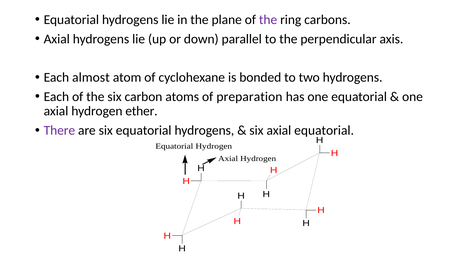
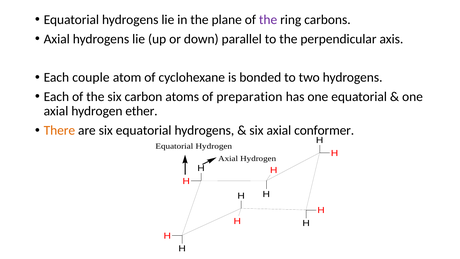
almost: almost -> couple (91, 77)
There colour: purple -> orange (59, 130)
axial equatorial: equatorial -> conformer (324, 130)
